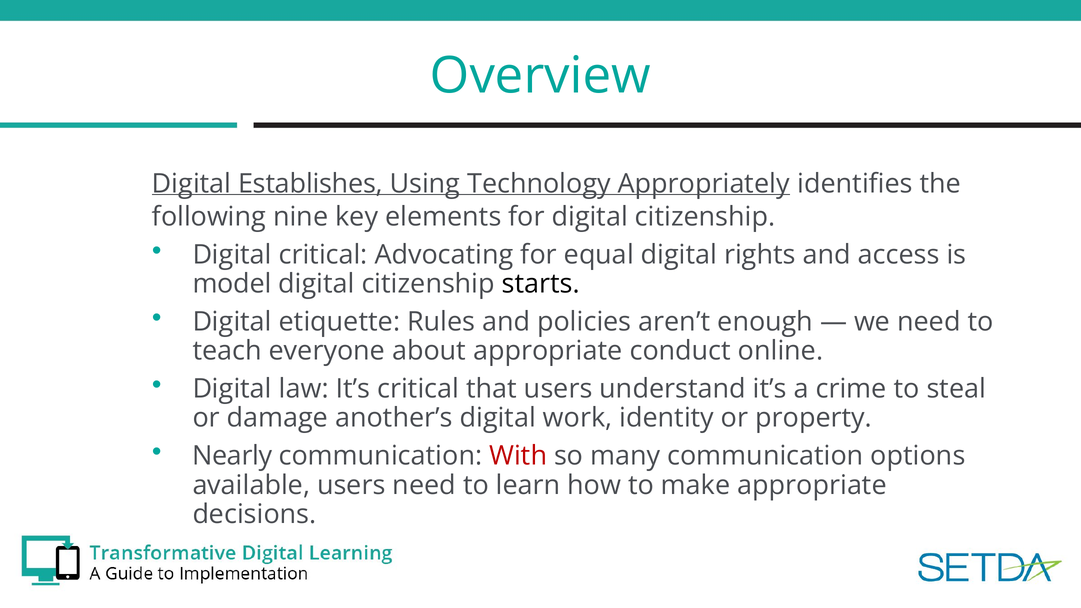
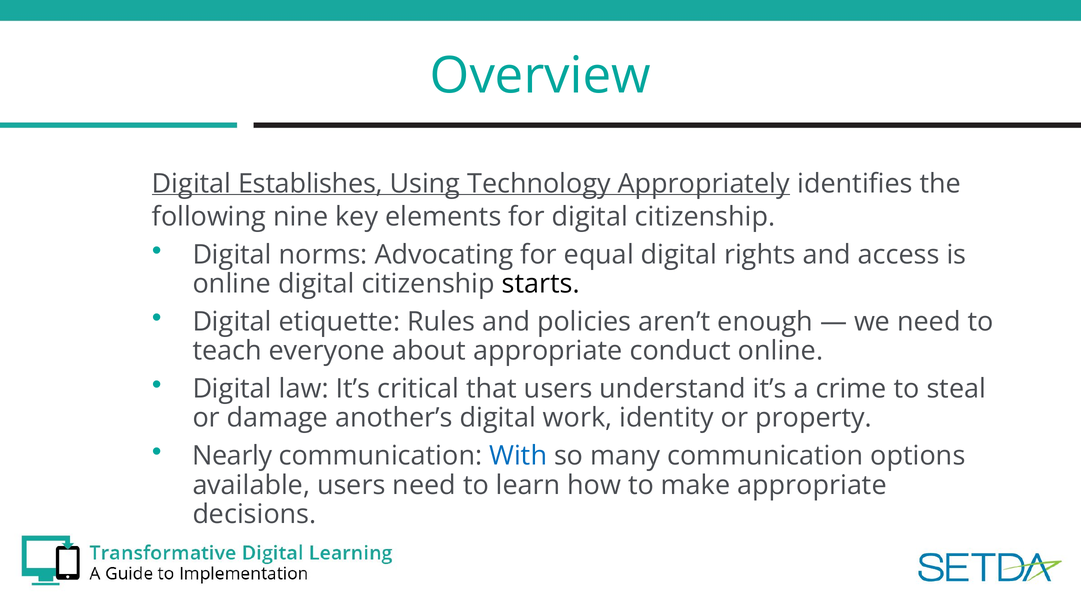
Digital critical: critical -> norms (323, 255)
model: model -> online (232, 284)
With colour: red -> blue (518, 456)
